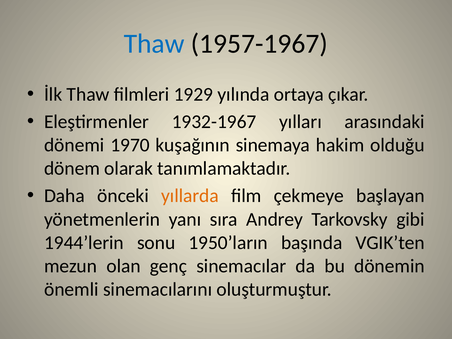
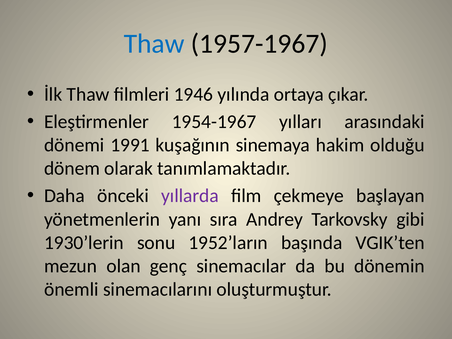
1929: 1929 -> 1946 (193, 94)
1932-1967: 1932-1967 -> 1954-1967 (214, 122)
1970: 1970 -> 1991 (130, 145)
yıllarda colour: orange -> purple (190, 196)
1944’lerin: 1944’lerin -> 1930’lerin (84, 243)
1950’ların: 1950’ların -> 1952’ların (228, 243)
